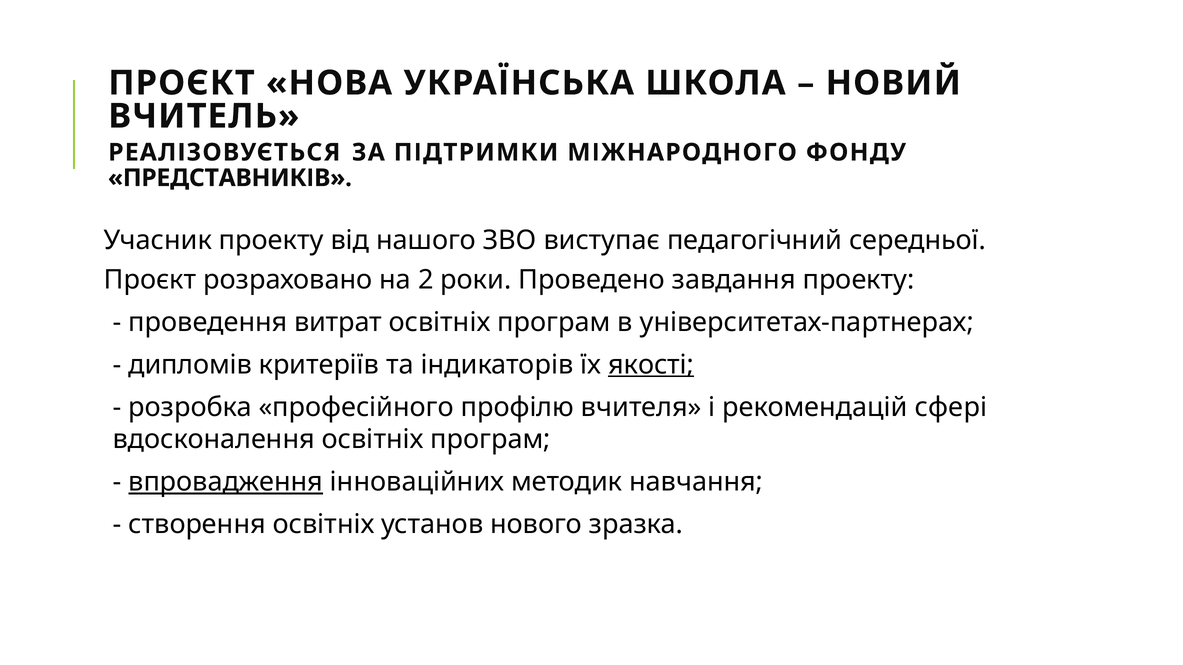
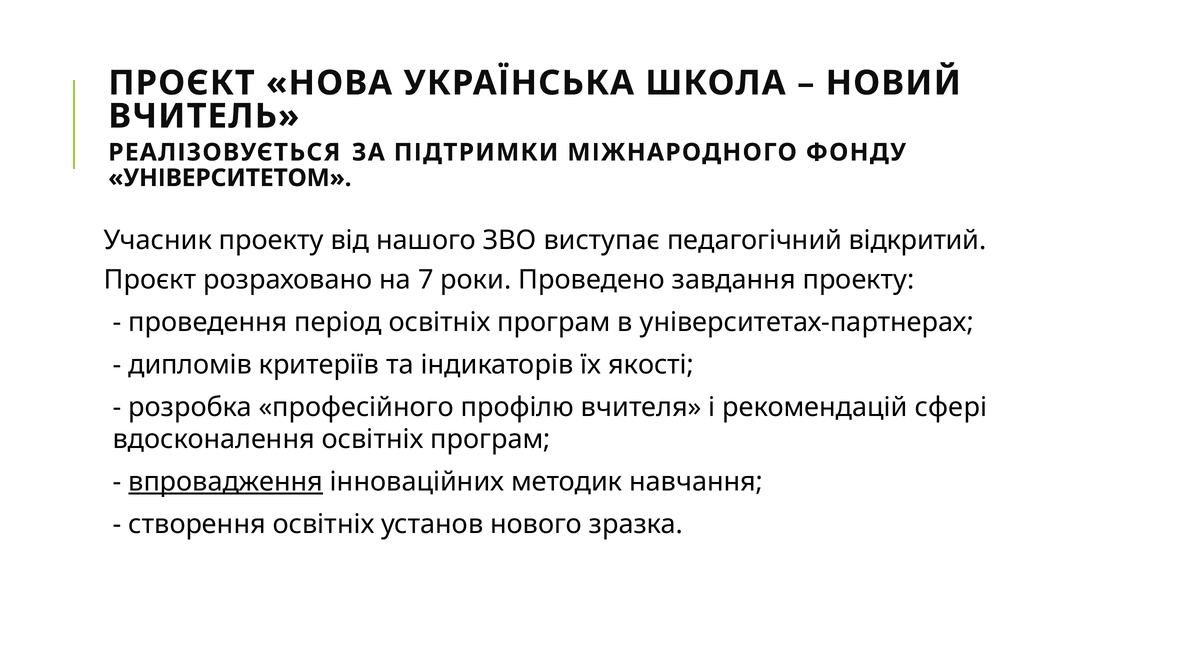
ПРЕДСТАВНИКІВ: ПРЕДСТАВНИКІВ -> УНІВЕРСИТЕТОМ (230, 178)
середньої: середньої -> відкритий (918, 241)
2: 2 -> 7 (426, 280)
витрат: витрат -> період (338, 323)
якості underline: present -> none (651, 365)
